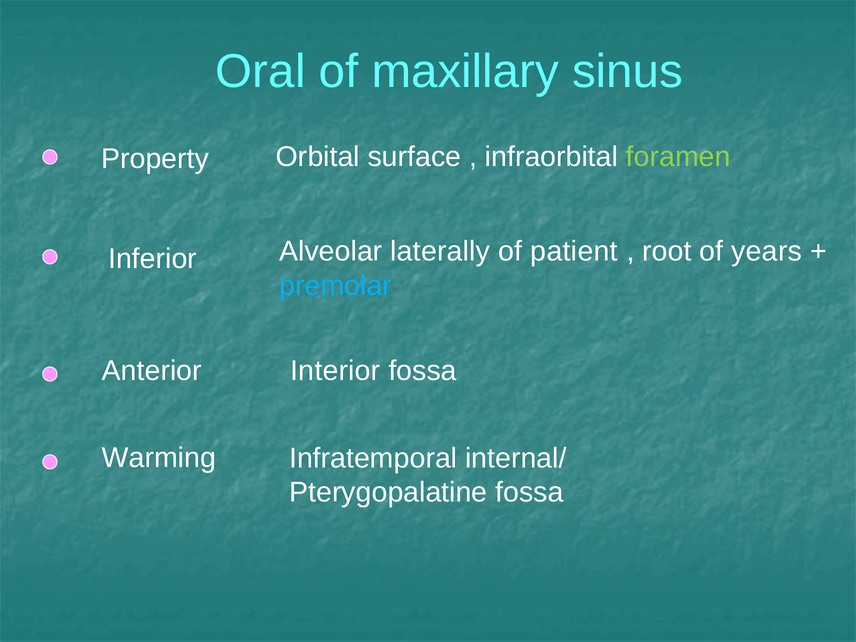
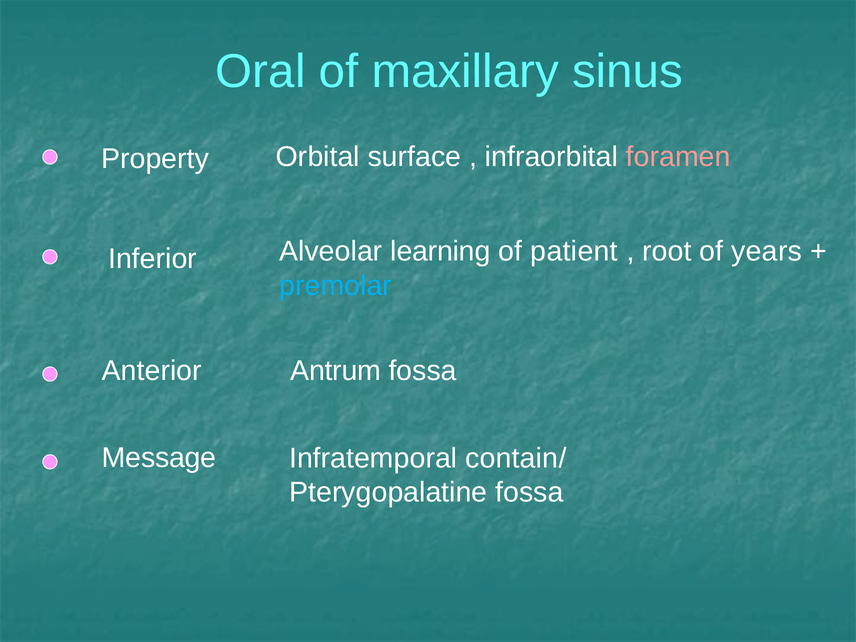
foramen colour: light green -> pink (678, 157)
laterally: laterally -> learning (440, 252)
Interior: Interior -> Antrum (336, 371)
Warming: Warming -> Message (159, 458)
internal/: internal/ -> contain/ (516, 458)
